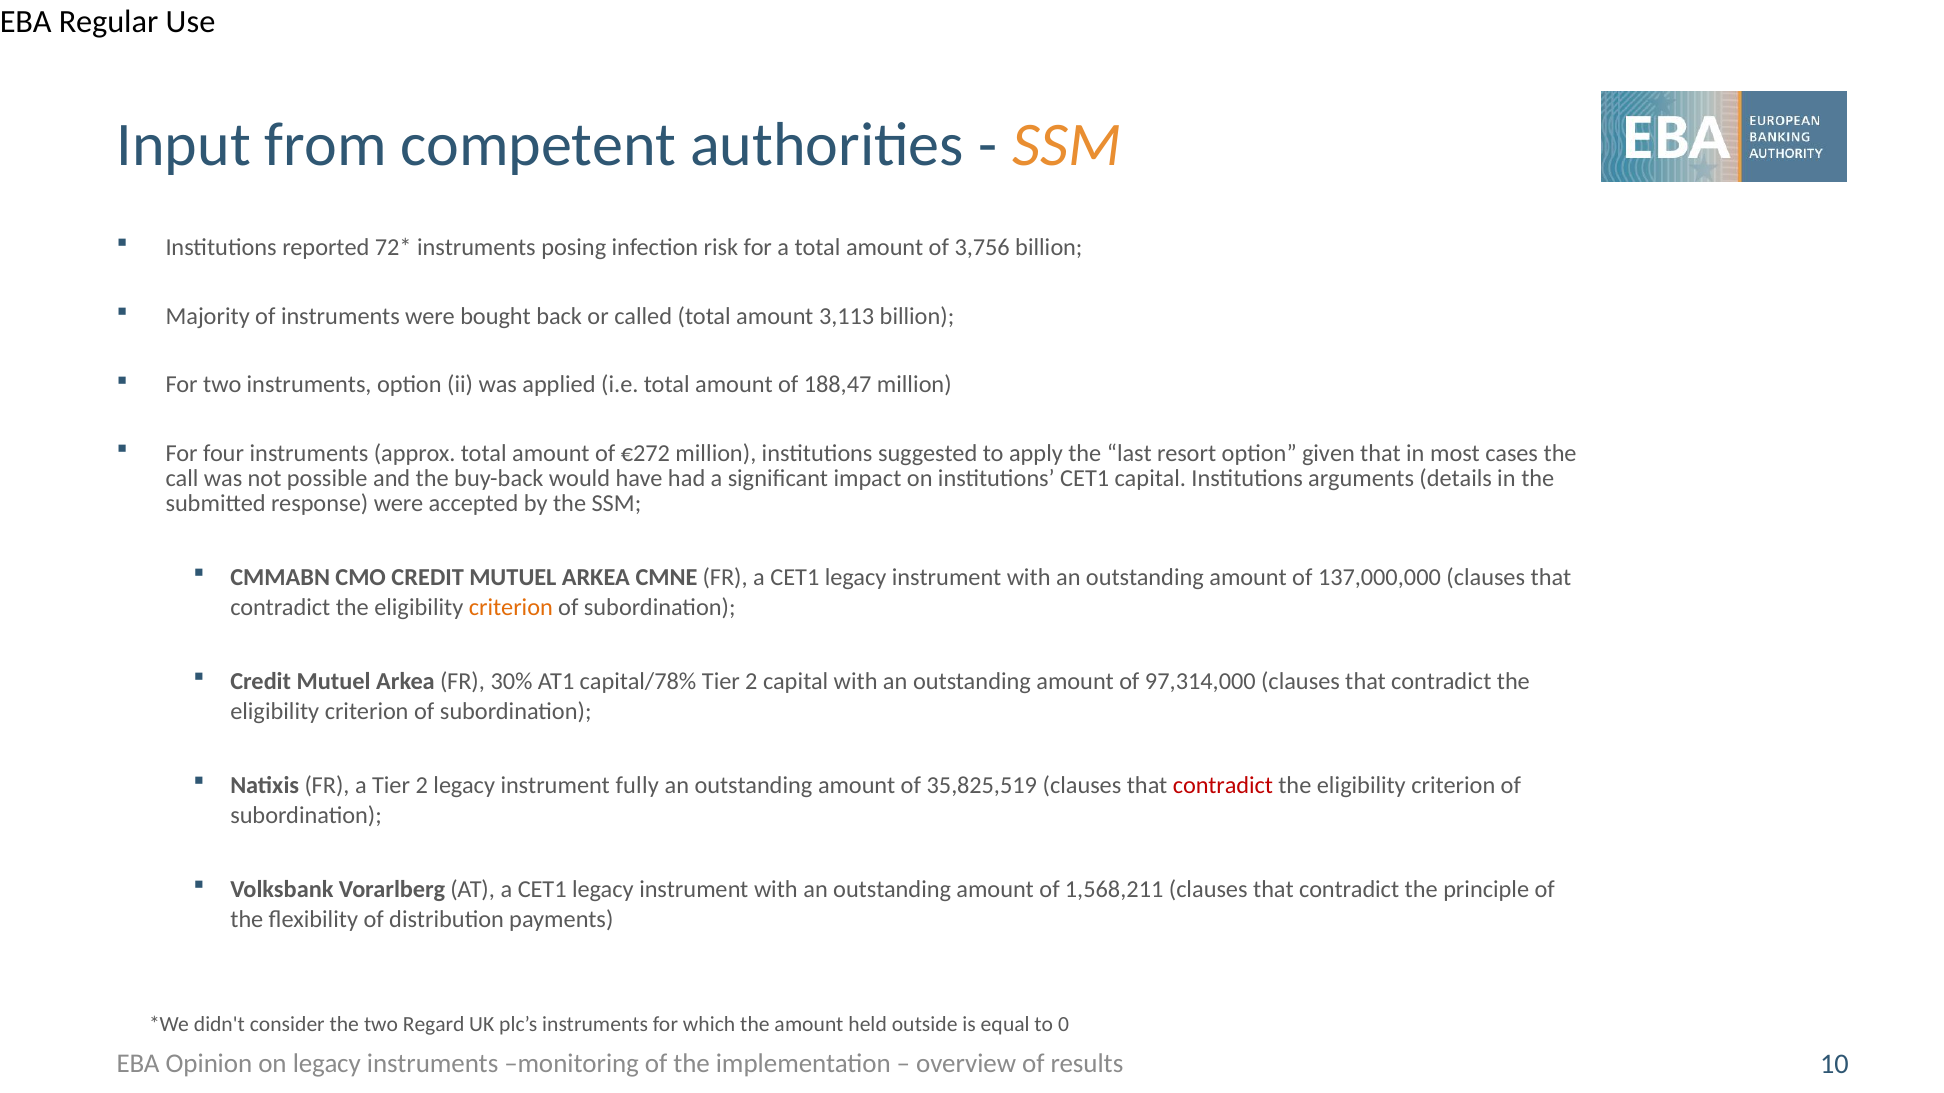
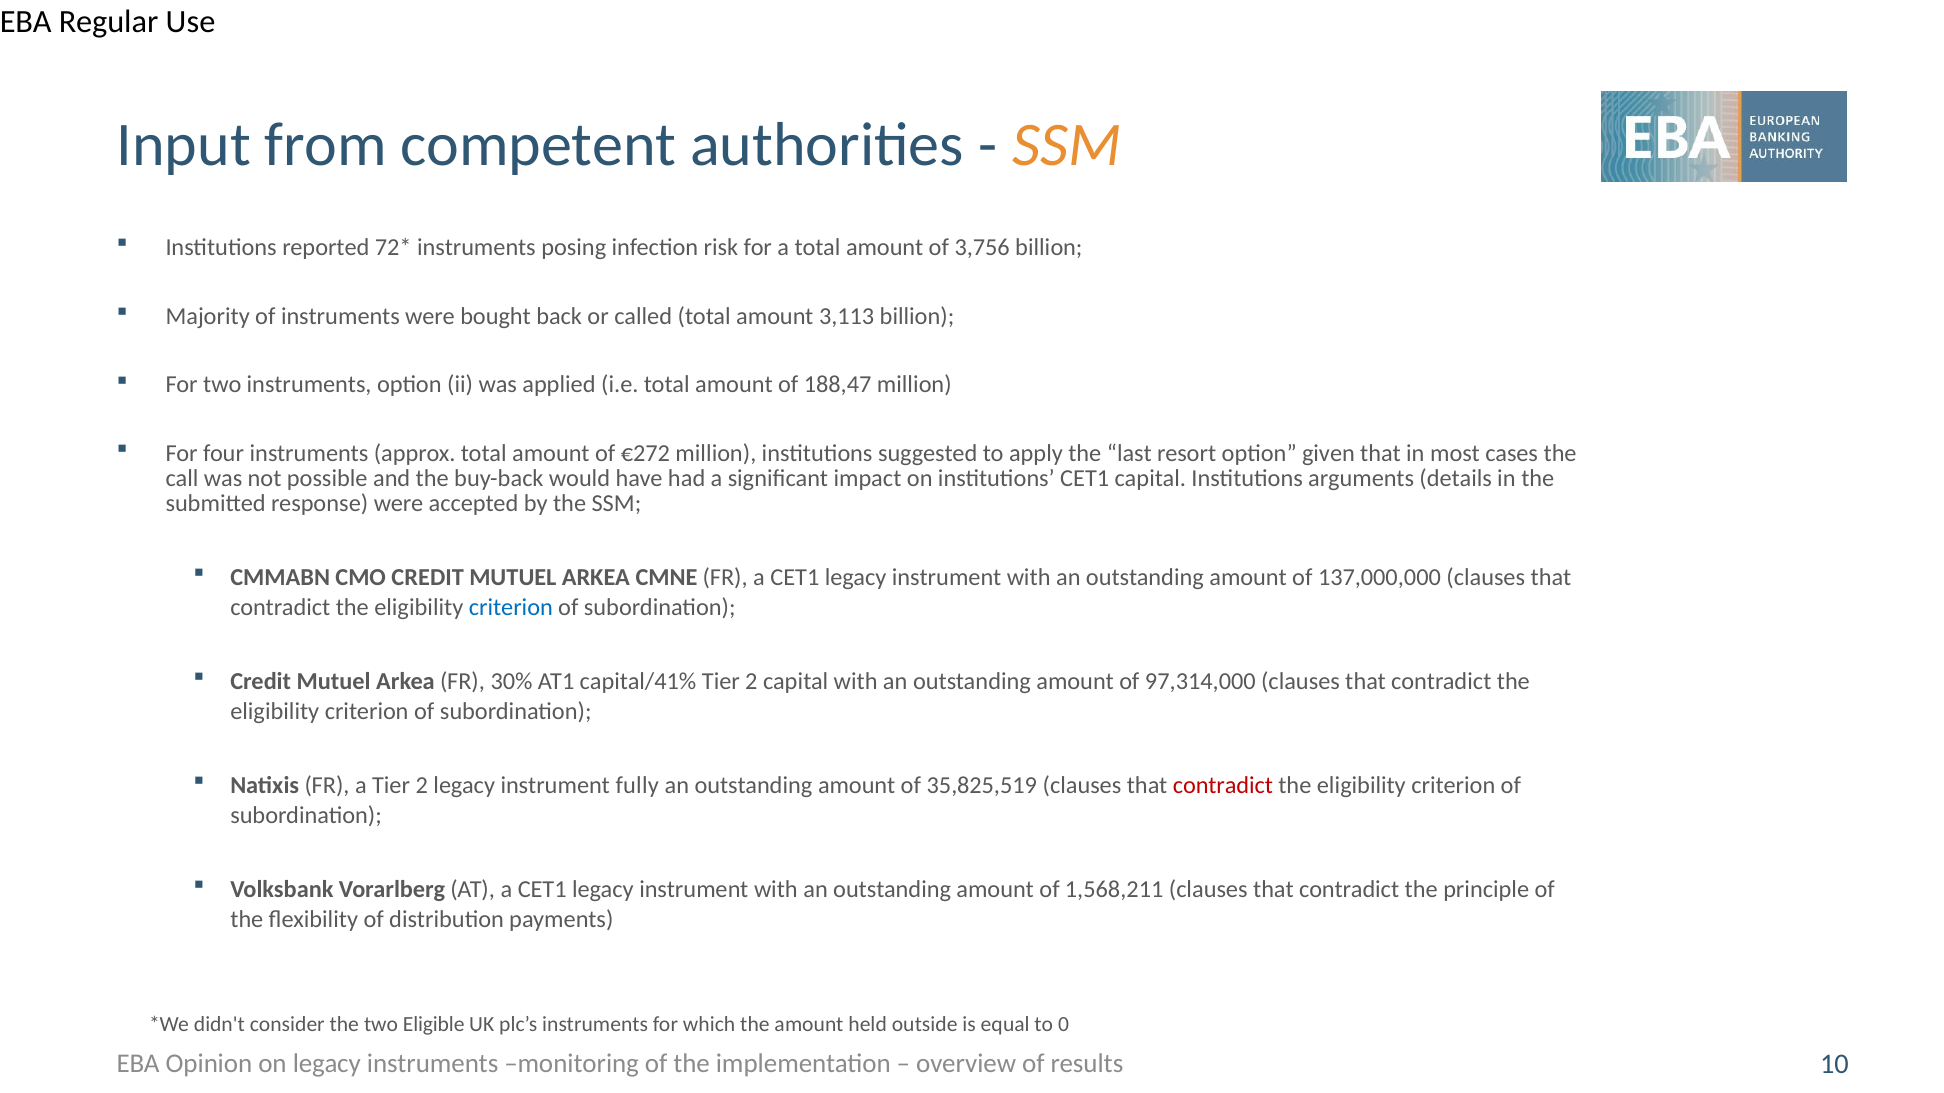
criterion colour: orange -> blue (511, 608)
capital/78%: capital/78% -> capital/41% (638, 682)
Regard: Regard -> Eligible (434, 1025)
